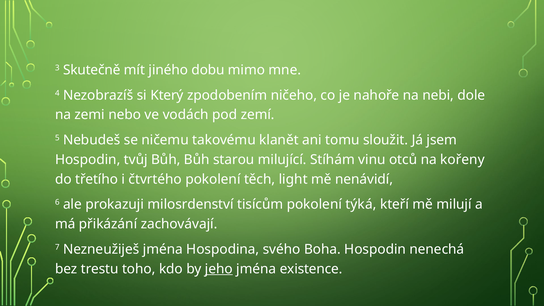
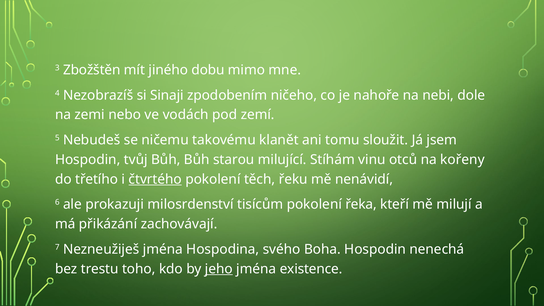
Skutečně: Skutečně -> Zbožštěn (92, 70)
Který: Který -> Sinaji (167, 95)
čtvrtého underline: none -> present (155, 179)
light: light -> řeku (293, 179)
týká: týká -> řeka (361, 204)
